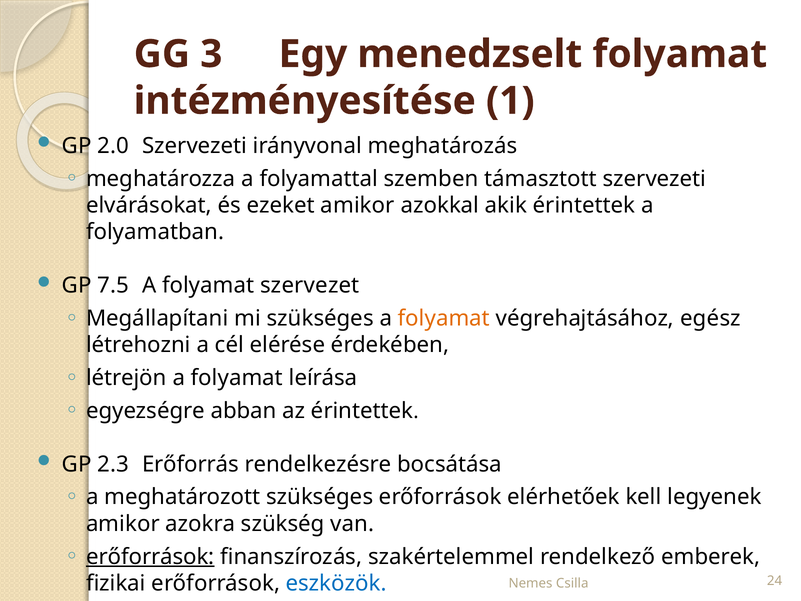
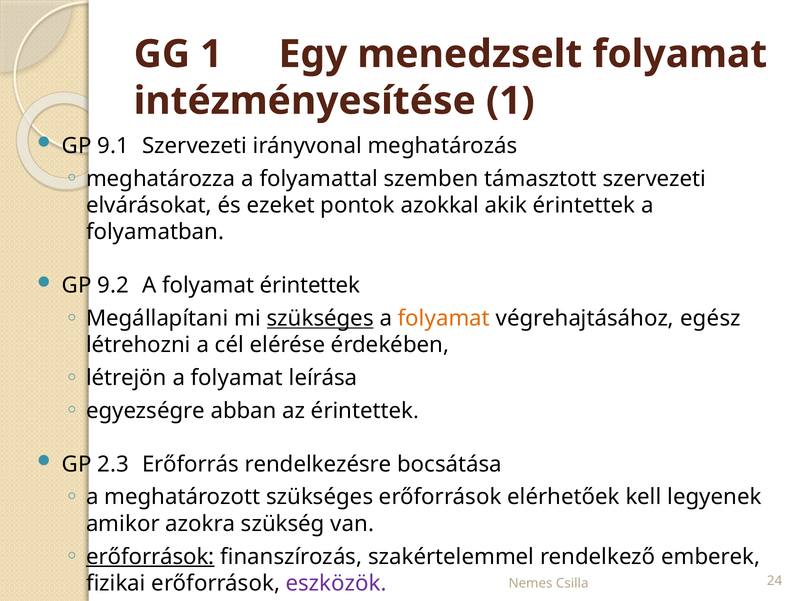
GG 3: 3 -> 1 (211, 54)
2.0: 2.0 -> 9.1 (113, 146)
ezeket amikor: amikor -> pontok (358, 205)
7.5: 7.5 -> 9.2 (113, 285)
folyamat szervezet: szervezet -> érintettek (310, 285)
szükséges underline: none -> present (320, 318)
eszközök colour: blue -> purple (336, 583)
